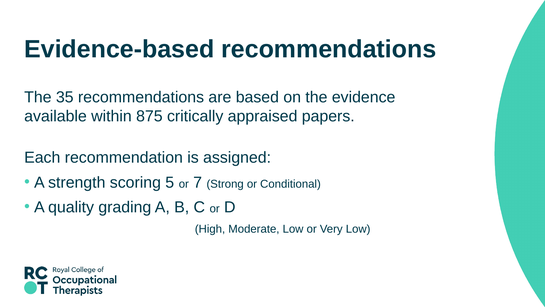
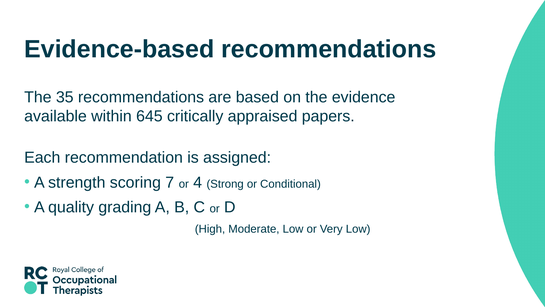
875: 875 -> 645 (149, 116)
5: 5 -> 7 (170, 182)
7: 7 -> 4 (198, 182)
